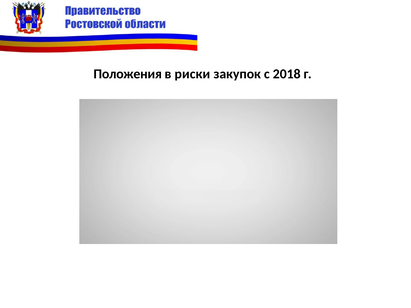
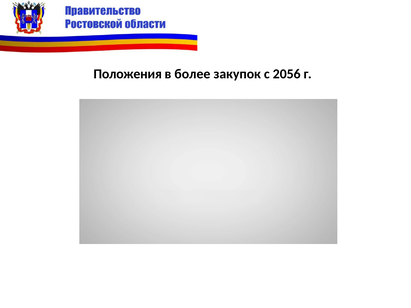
риски: риски -> более (192, 74)
2018: 2018 -> 2056 (287, 74)
